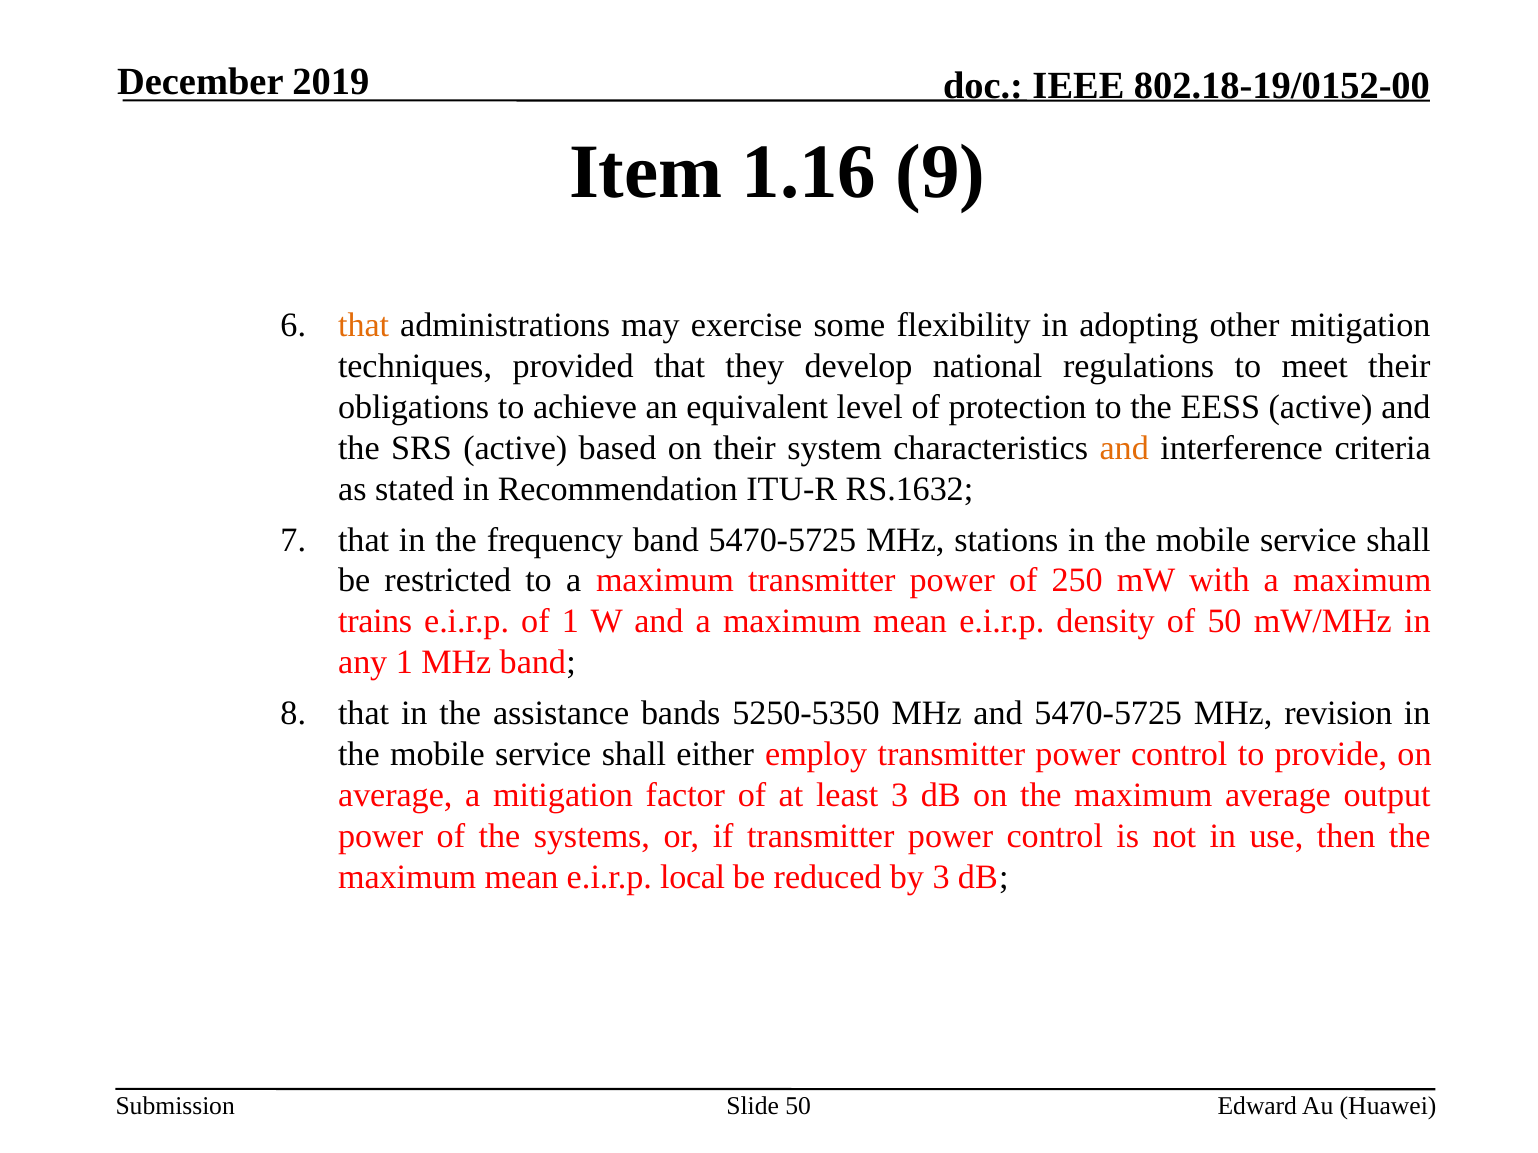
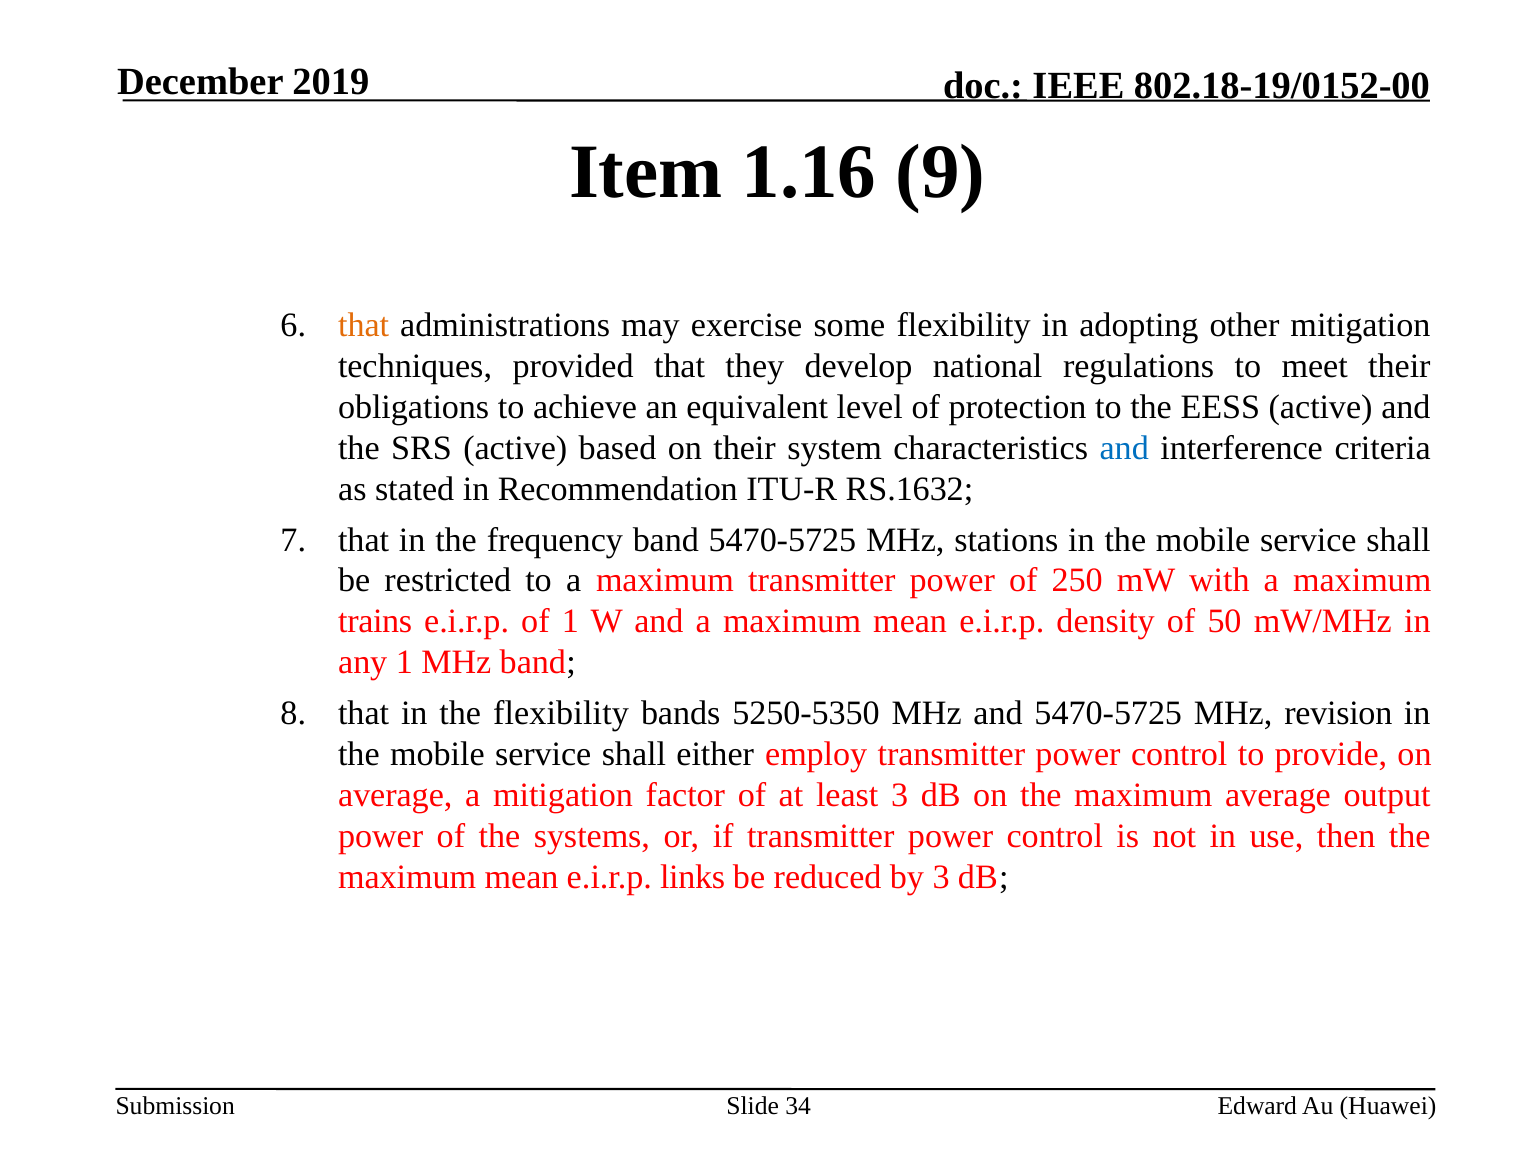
and colour: orange -> blue (1124, 448)
the assistance: assistance -> flexibility (561, 714)
local: local -> links (693, 878)
Slide 50: 50 -> 34 (798, 1106)
